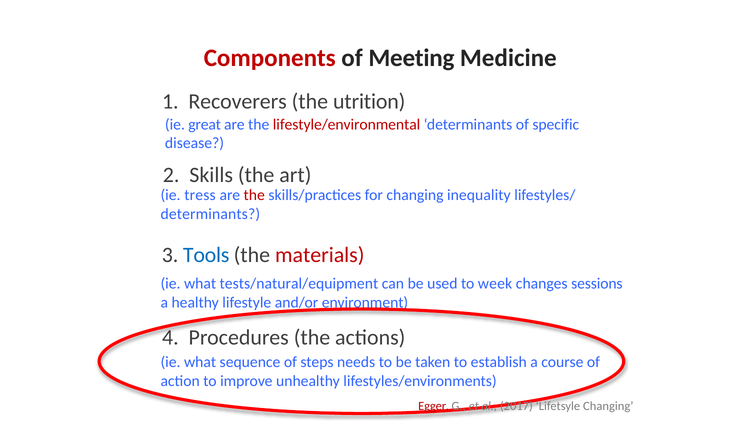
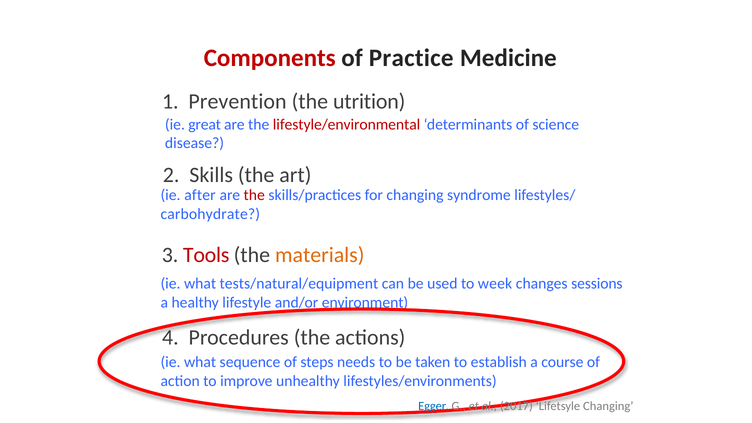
Meeting: Meeting -> Practice (411, 58)
Recoverers: Recoverers -> Prevention (238, 102)
specific: specific -> science (556, 124)
tress: tress -> after (200, 195)
inequality: inequality -> syndrome (479, 195)
determinants: determinants -> carbohydrate (210, 214)
Tools colour: blue -> red (206, 255)
materials colour: red -> orange (320, 255)
Egger colour: red -> blue (434, 406)
